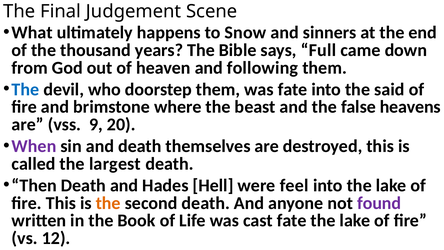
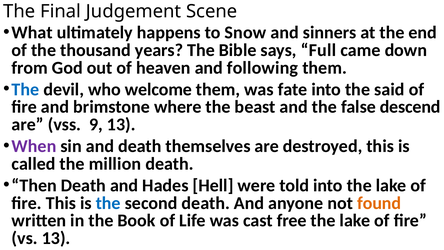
doorstep: doorstep -> welcome (159, 89)
heavens: heavens -> descend (410, 107)
9 20: 20 -> 13 (121, 124)
largest: largest -> million (115, 164)
feel: feel -> told (294, 185)
the colour: orange -> blue (108, 203)
found colour: purple -> orange (379, 203)
cast fate: fate -> free (292, 220)
vs 12: 12 -> 13 (56, 238)
